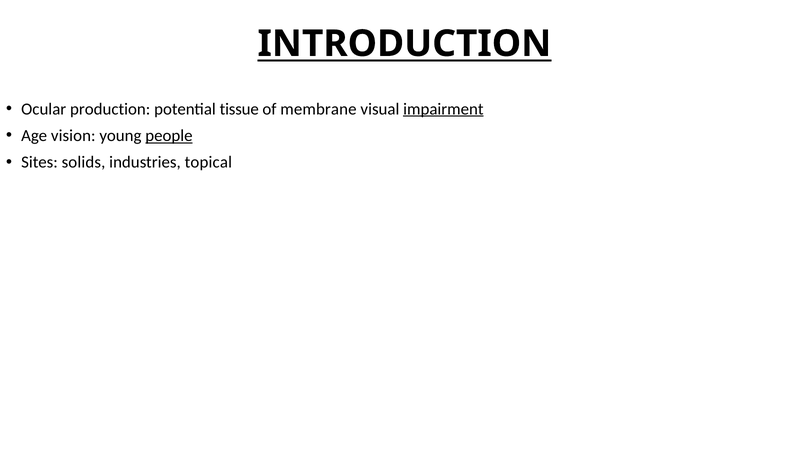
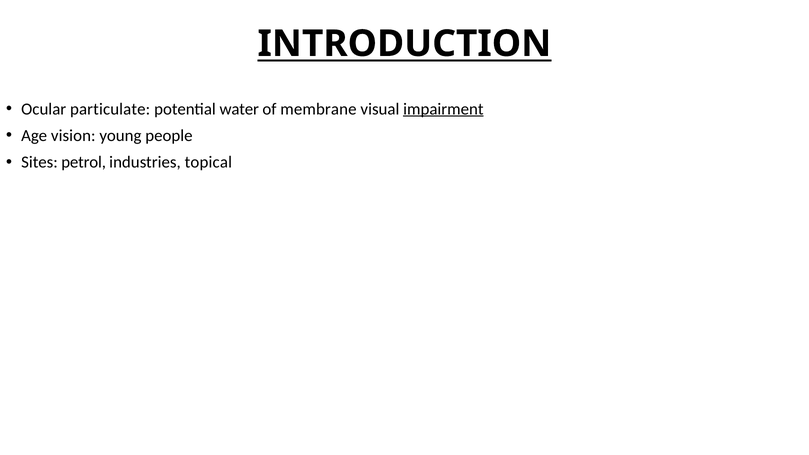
production: production -> particulate (110, 109)
tissue: tissue -> water (239, 109)
people underline: present -> none (169, 136)
solids: solids -> petrol (84, 162)
